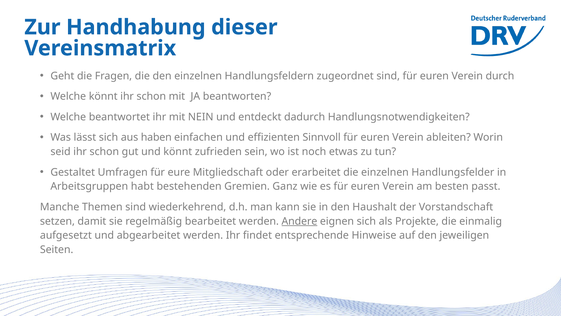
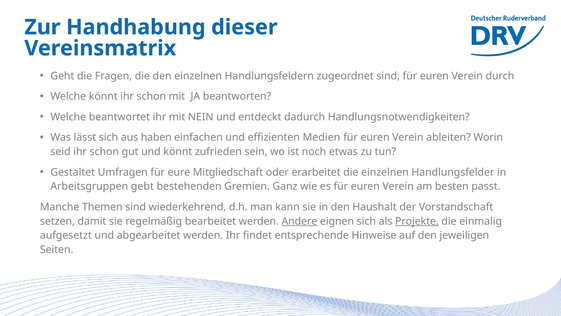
Sinnvoll: Sinnvoll -> Medien (322, 137)
habt: habt -> gebt (142, 186)
Projekte underline: none -> present (417, 221)
